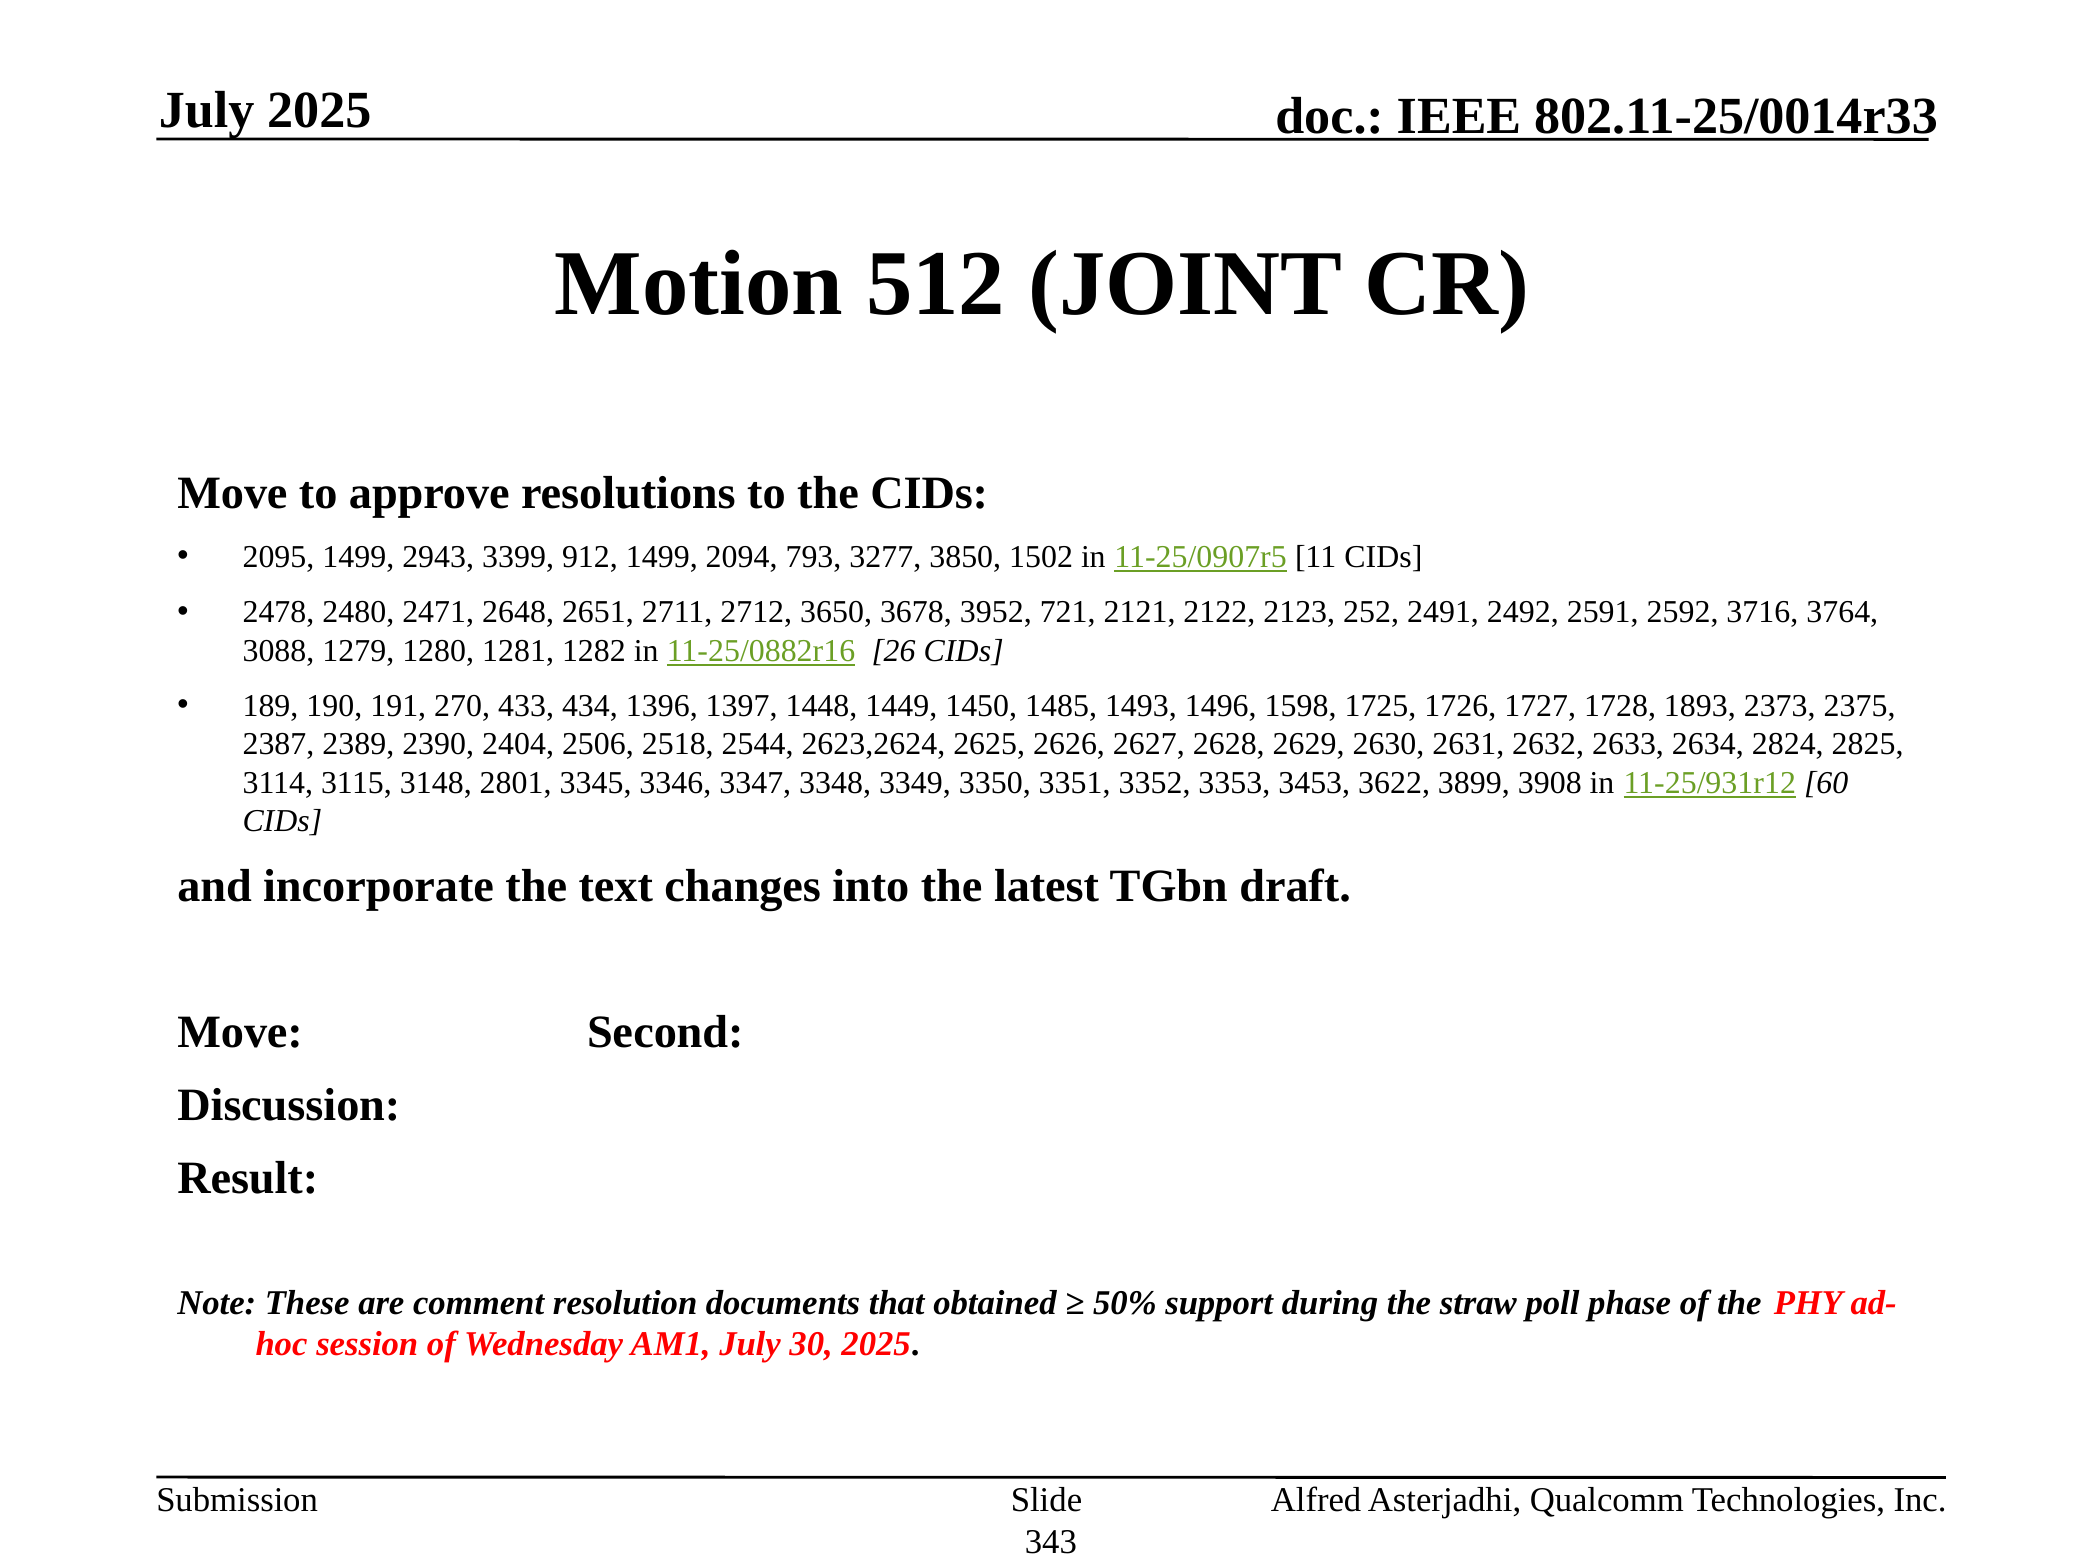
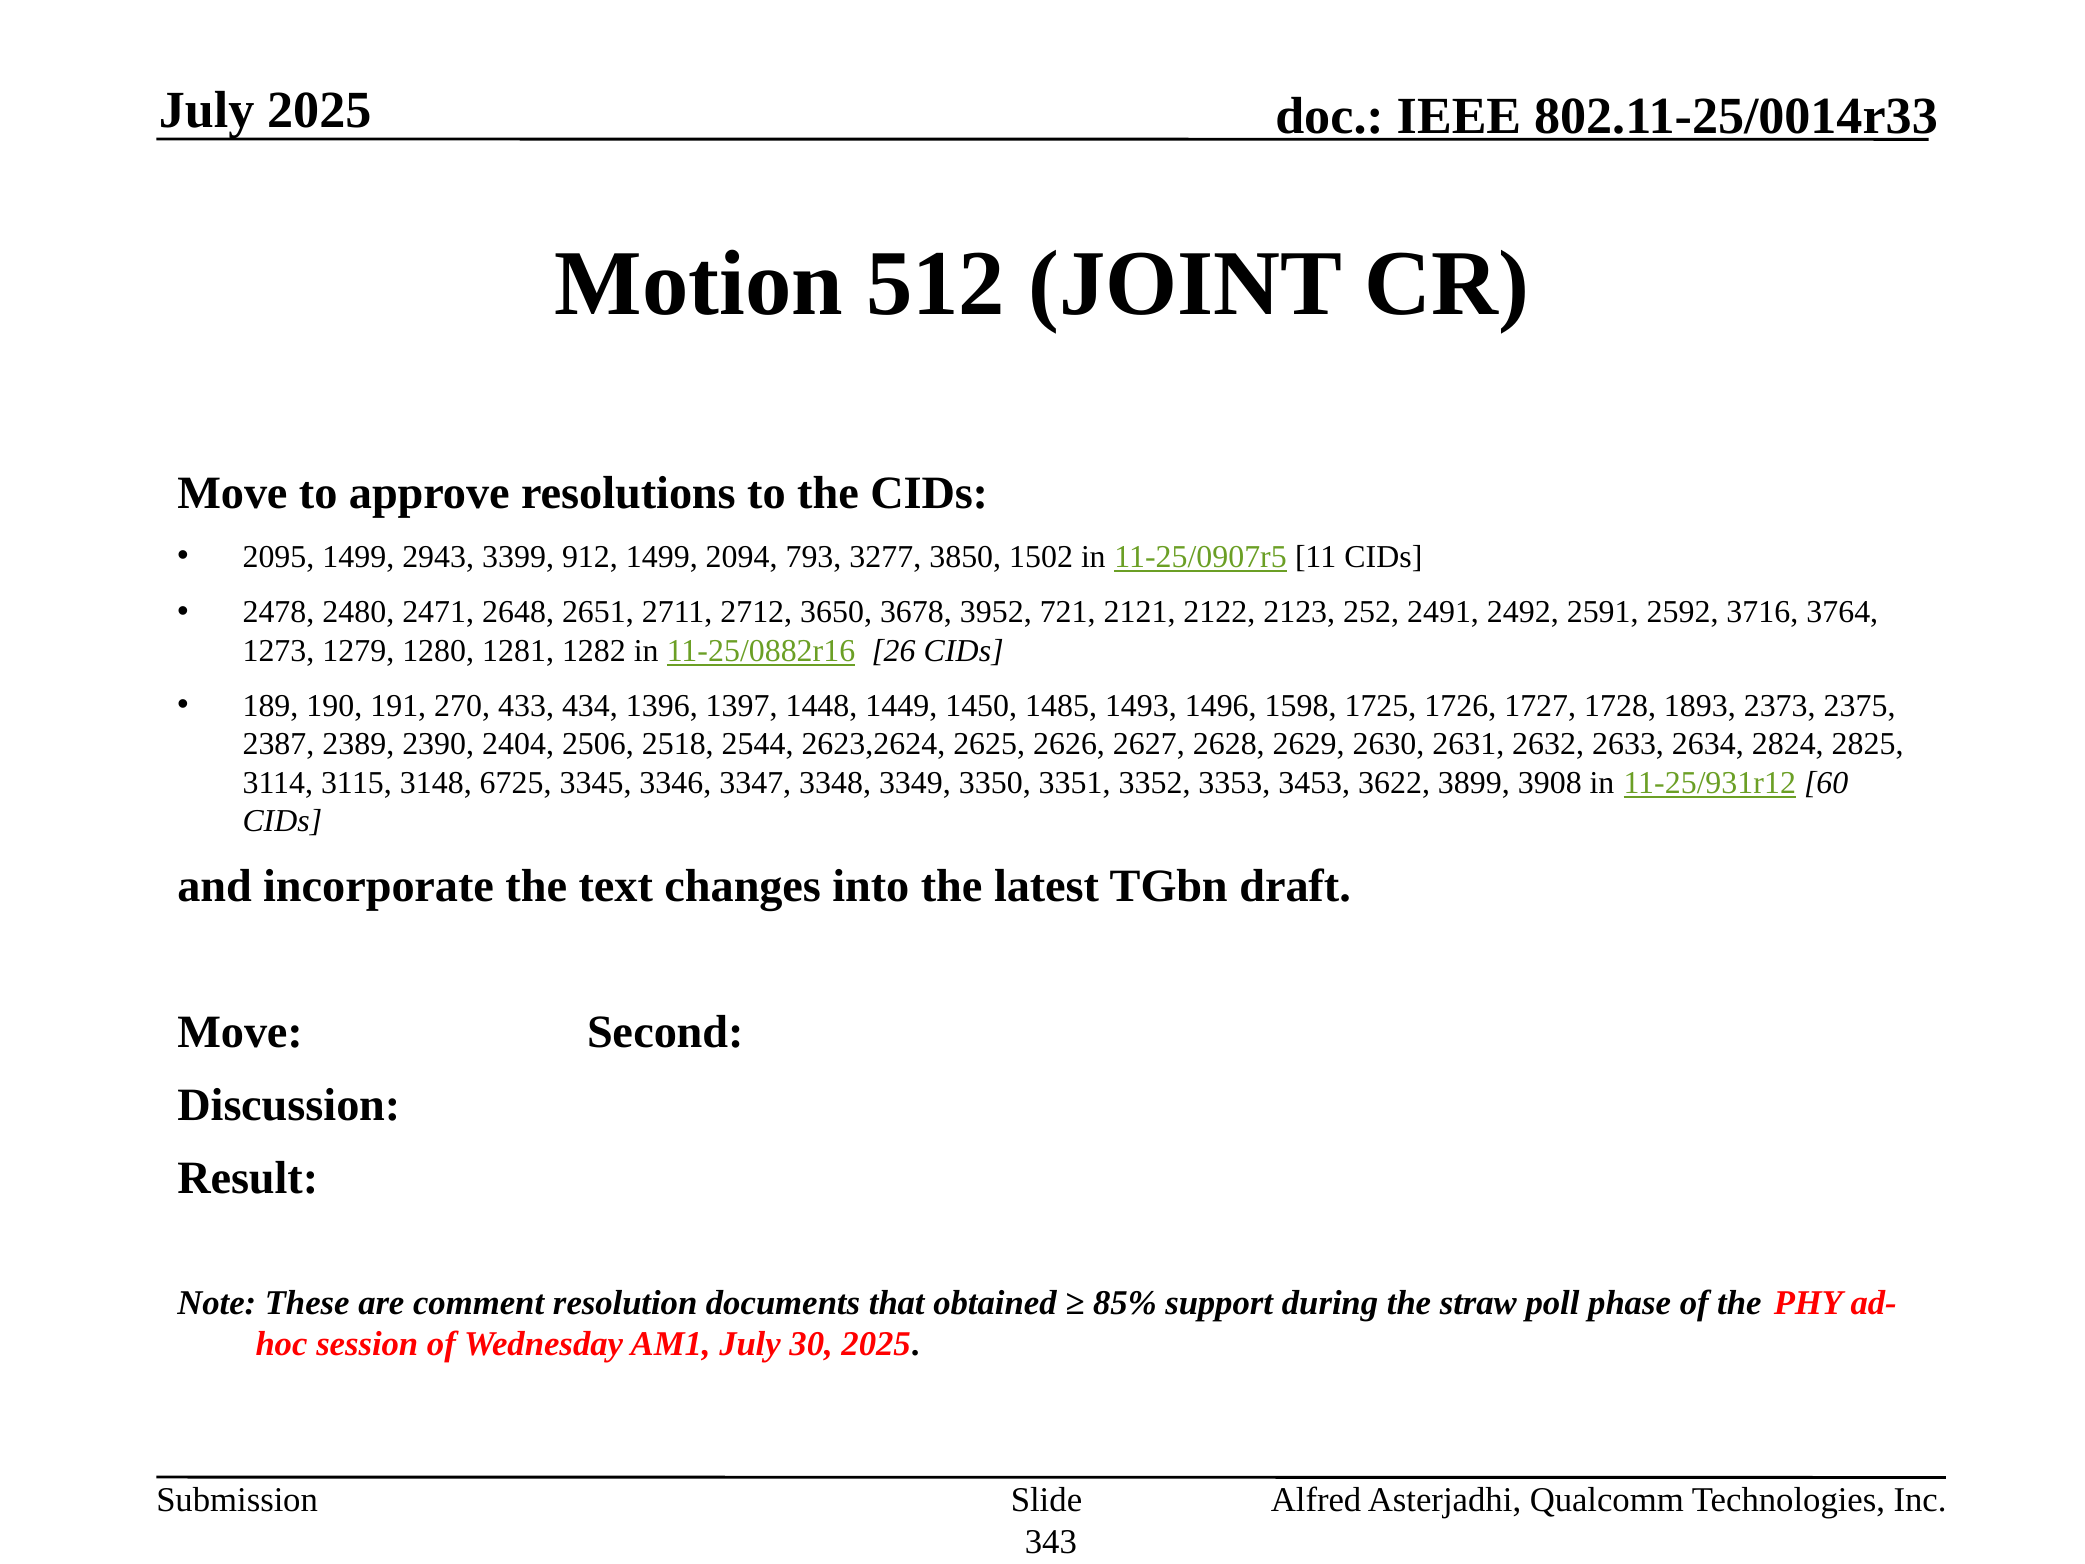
3088: 3088 -> 1273 (278, 650)
2801: 2801 -> 6725 (516, 783)
50%: 50% -> 85% (1125, 1302)
